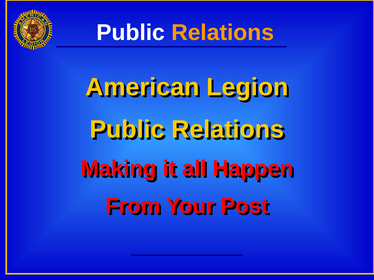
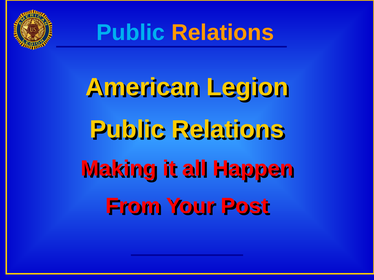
Public colour: white -> light blue (131, 33)
